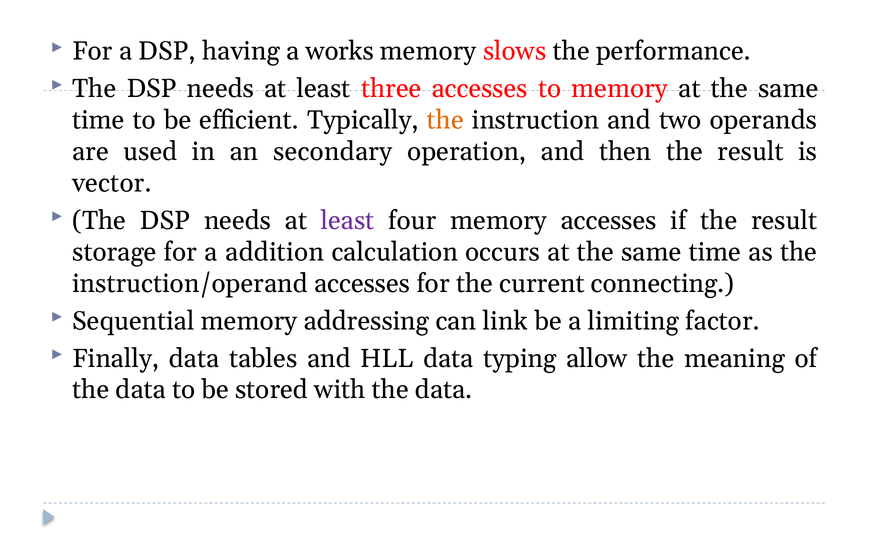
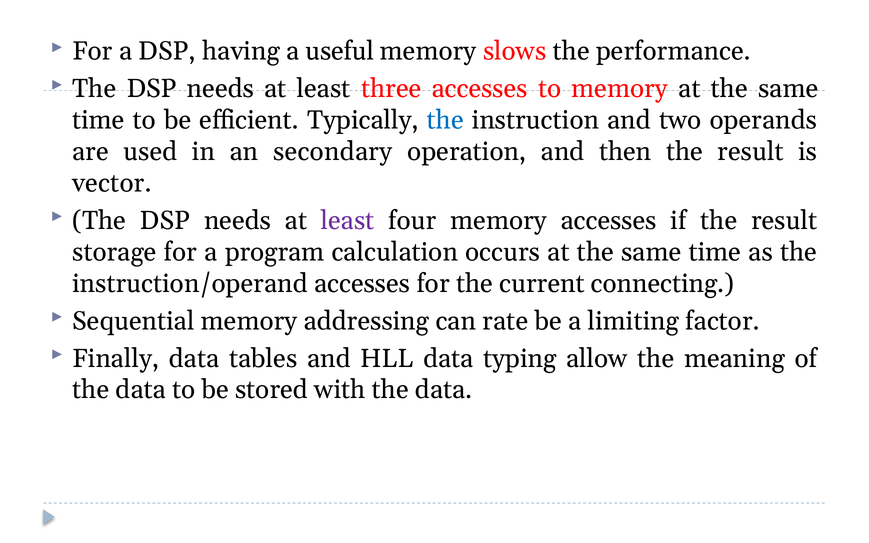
works: works -> useful (340, 51)
the colour: orange -> blue (445, 120)
addition: addition -> program (275, 252)
link: link -> rate (505, 321)
